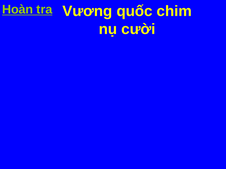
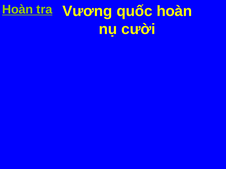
quốc chim: chim -> hoàn (174, 11)
